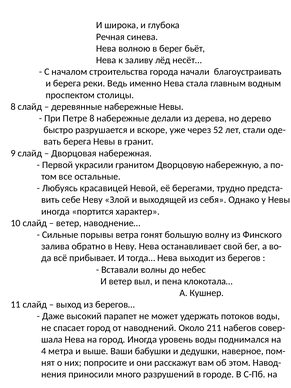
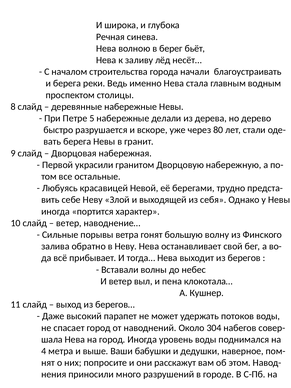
Петре 8: 8 -> 5 (92, 118)
52: 52 -> 80 (218, 130)
211: 211 -> 304 (214, 328)
